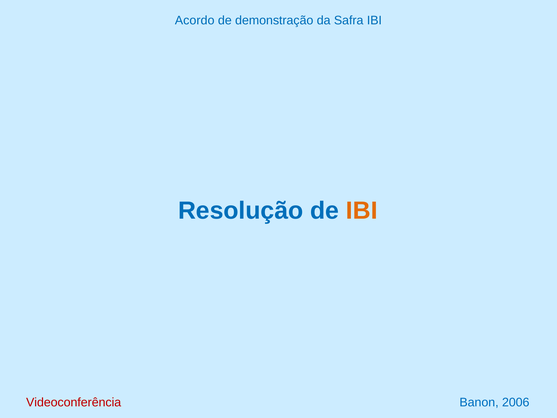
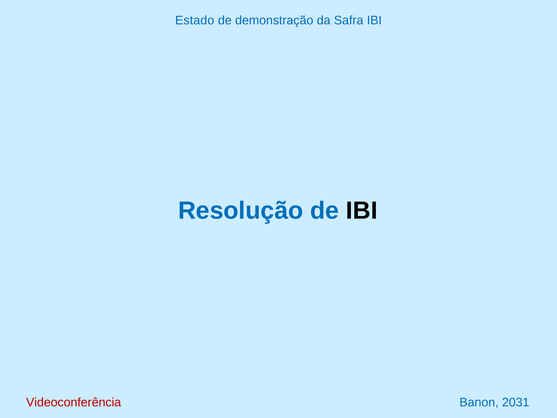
Acordo: Acordo -> Estado (195, 20)
IBI colour: orange -> black (362, 210)
2006: 2006 -> 2031 (516, 402)
